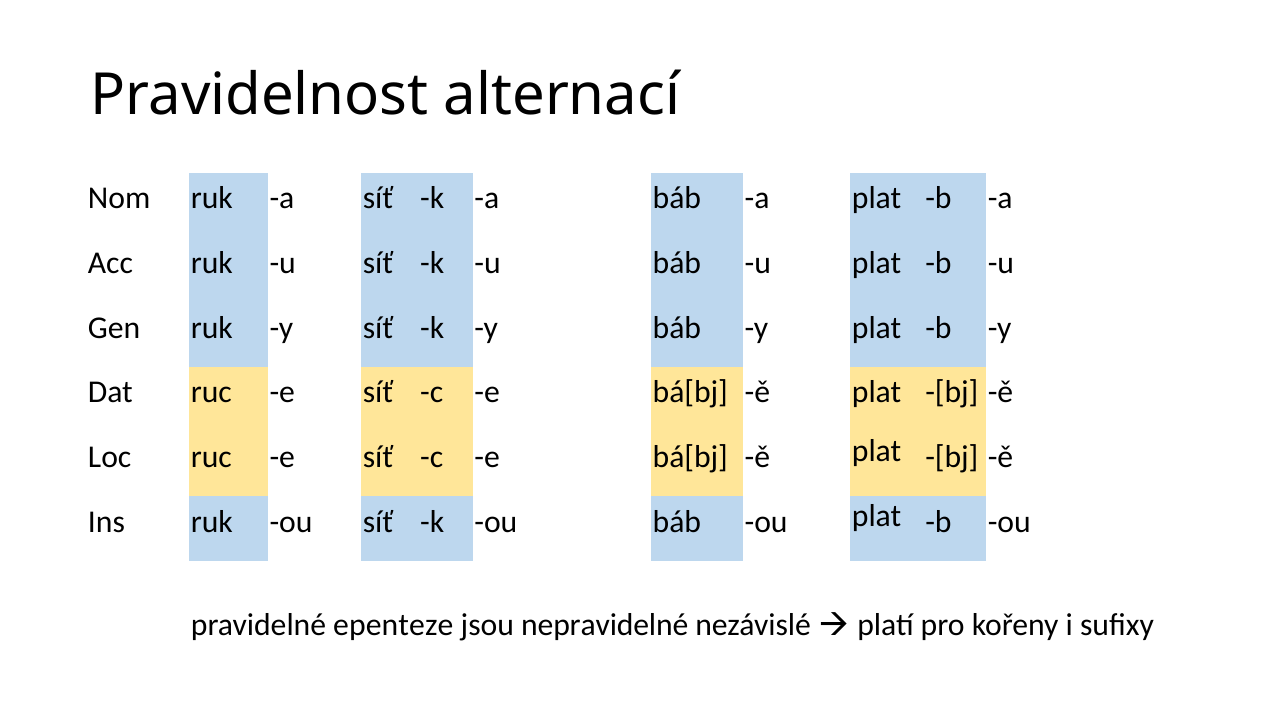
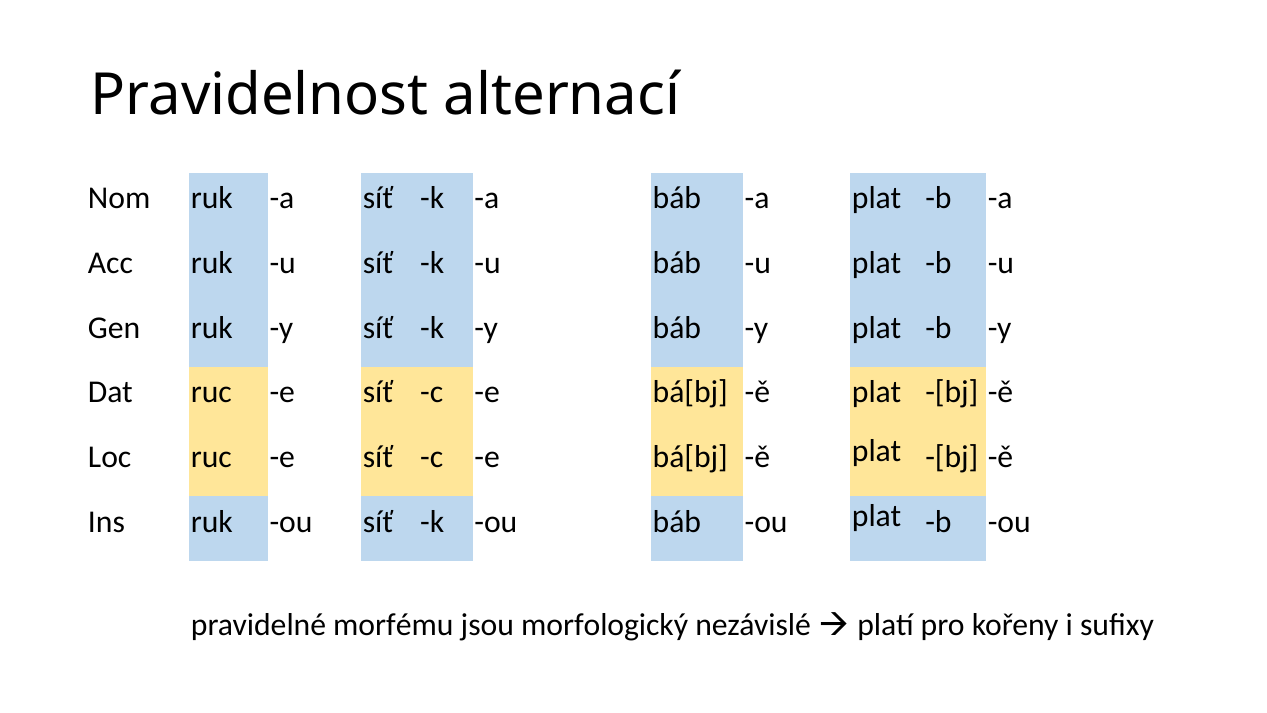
epenteze: epenteze -> morfému (393, 625)
nepravidelné: nepravidelné -> morfologický (605, 625)
